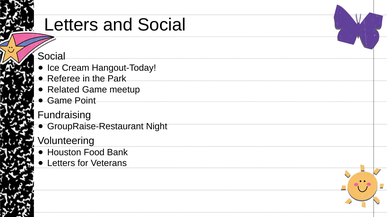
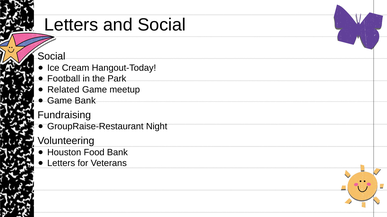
Referee: Referee -> Football (64, 79)
Game Point: Point -> Bank (85, 101)
